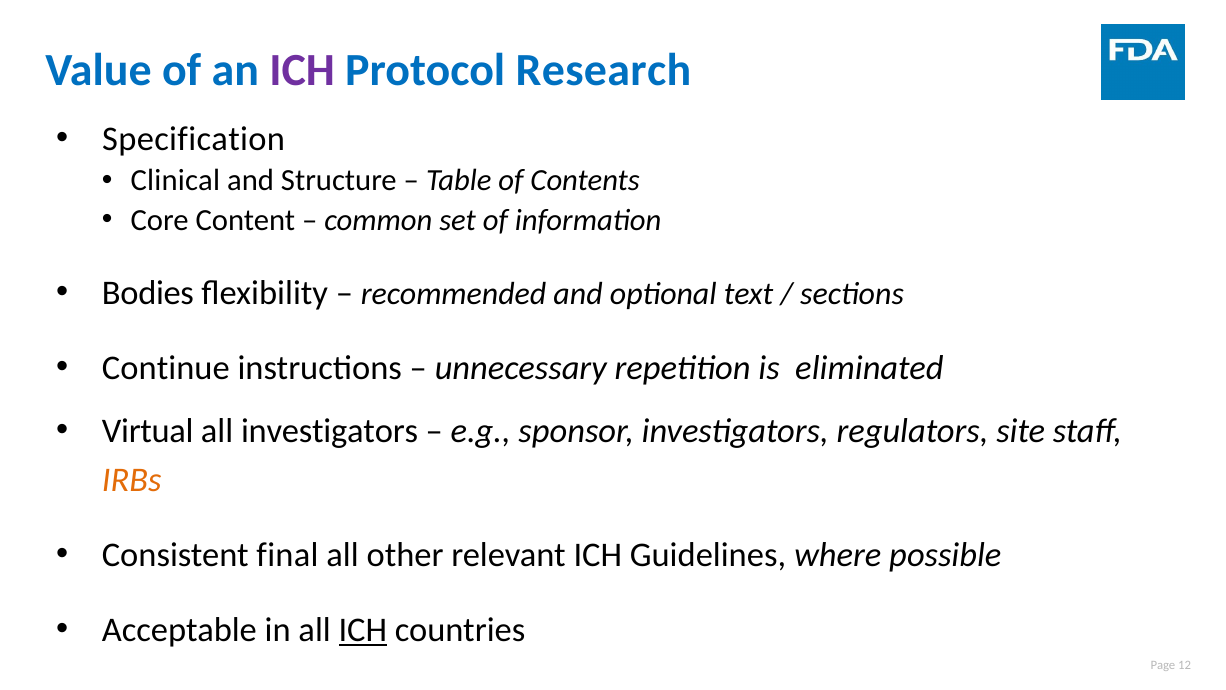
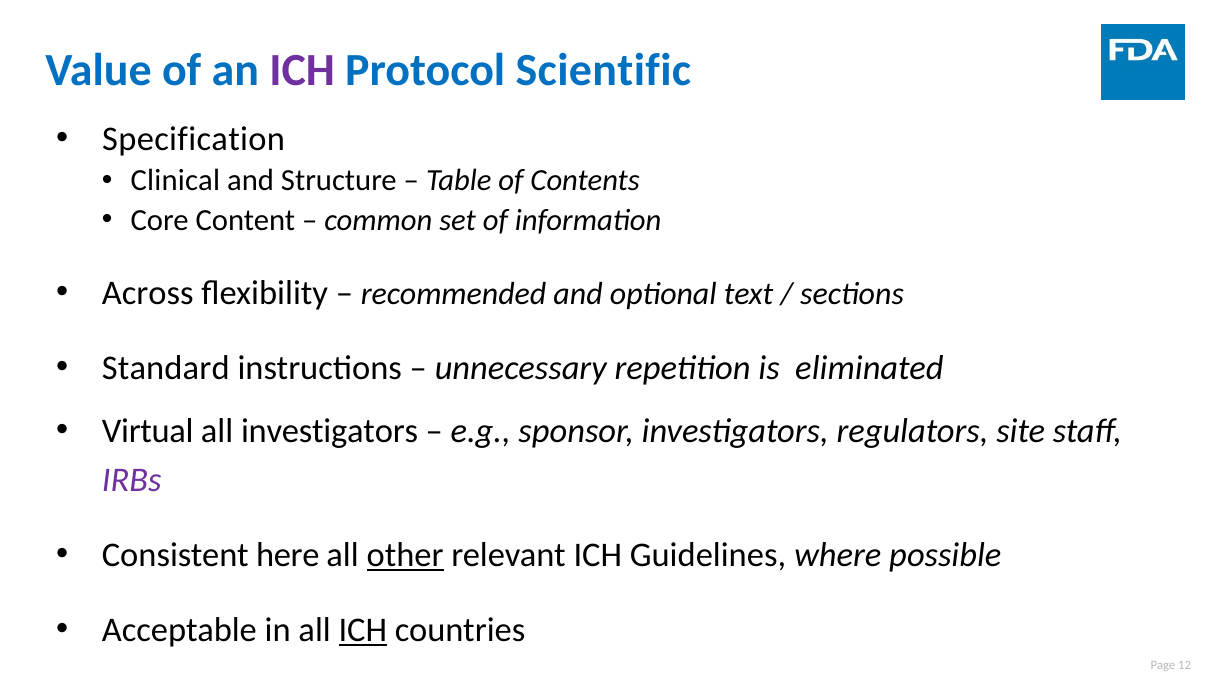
Research: Research -> Scientific (603, 70)
Bodies: Bodies -> Across (148, 293)
Continue: Continue -> Standard (166, 368)
IRBs colour: orange -> purple (132, 480)
final: final -> here (288, 555)
other underline: none -> present (405, 555)
